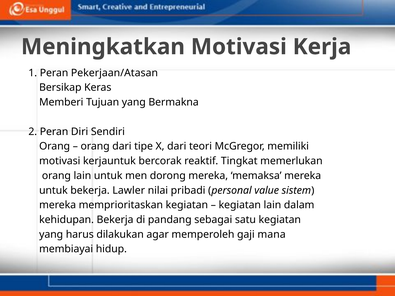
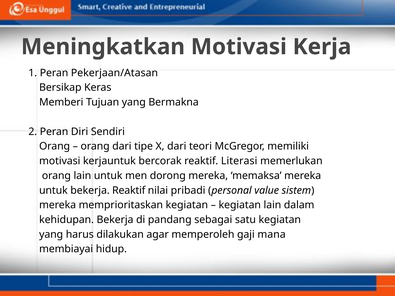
Tingkat: Tingkat -> Literasi (239, 161)
bekerja Lawler: Lawler -> Reaktif (129, 190)
